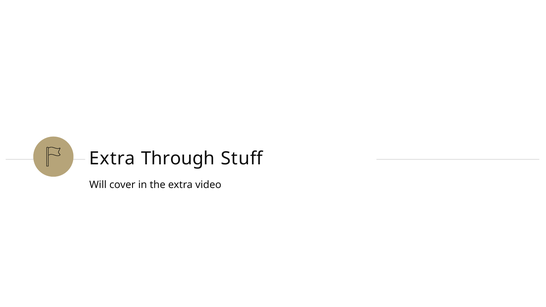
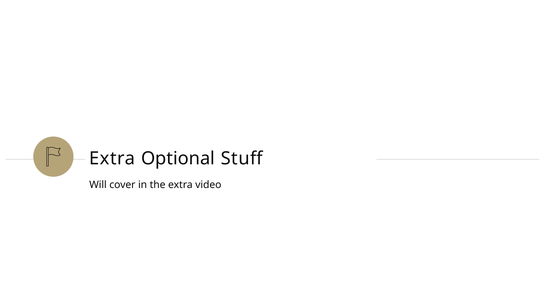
Through: Through -> Optional (178, 159)
